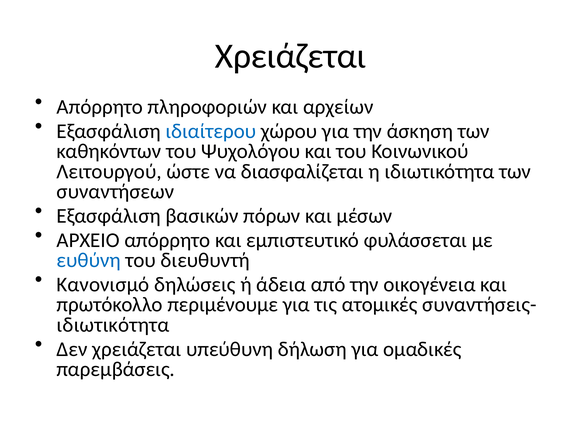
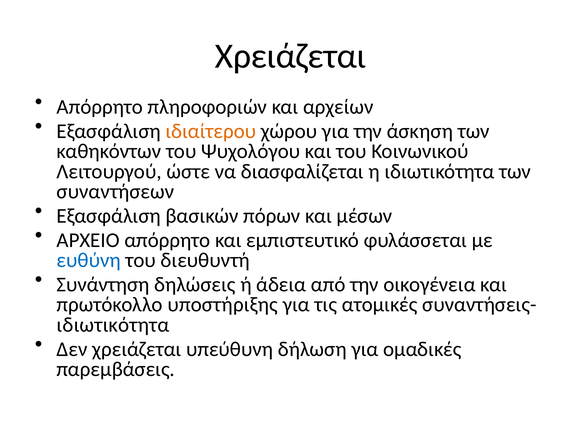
ιδιαίτερου colour: blue -> orange (211, 131)
Κανονισμό: Κανονισμό -> Συνάντηση (103, 284)
περιμένουμε: περιμένουμε -> υποστήριξης (223, 305)
